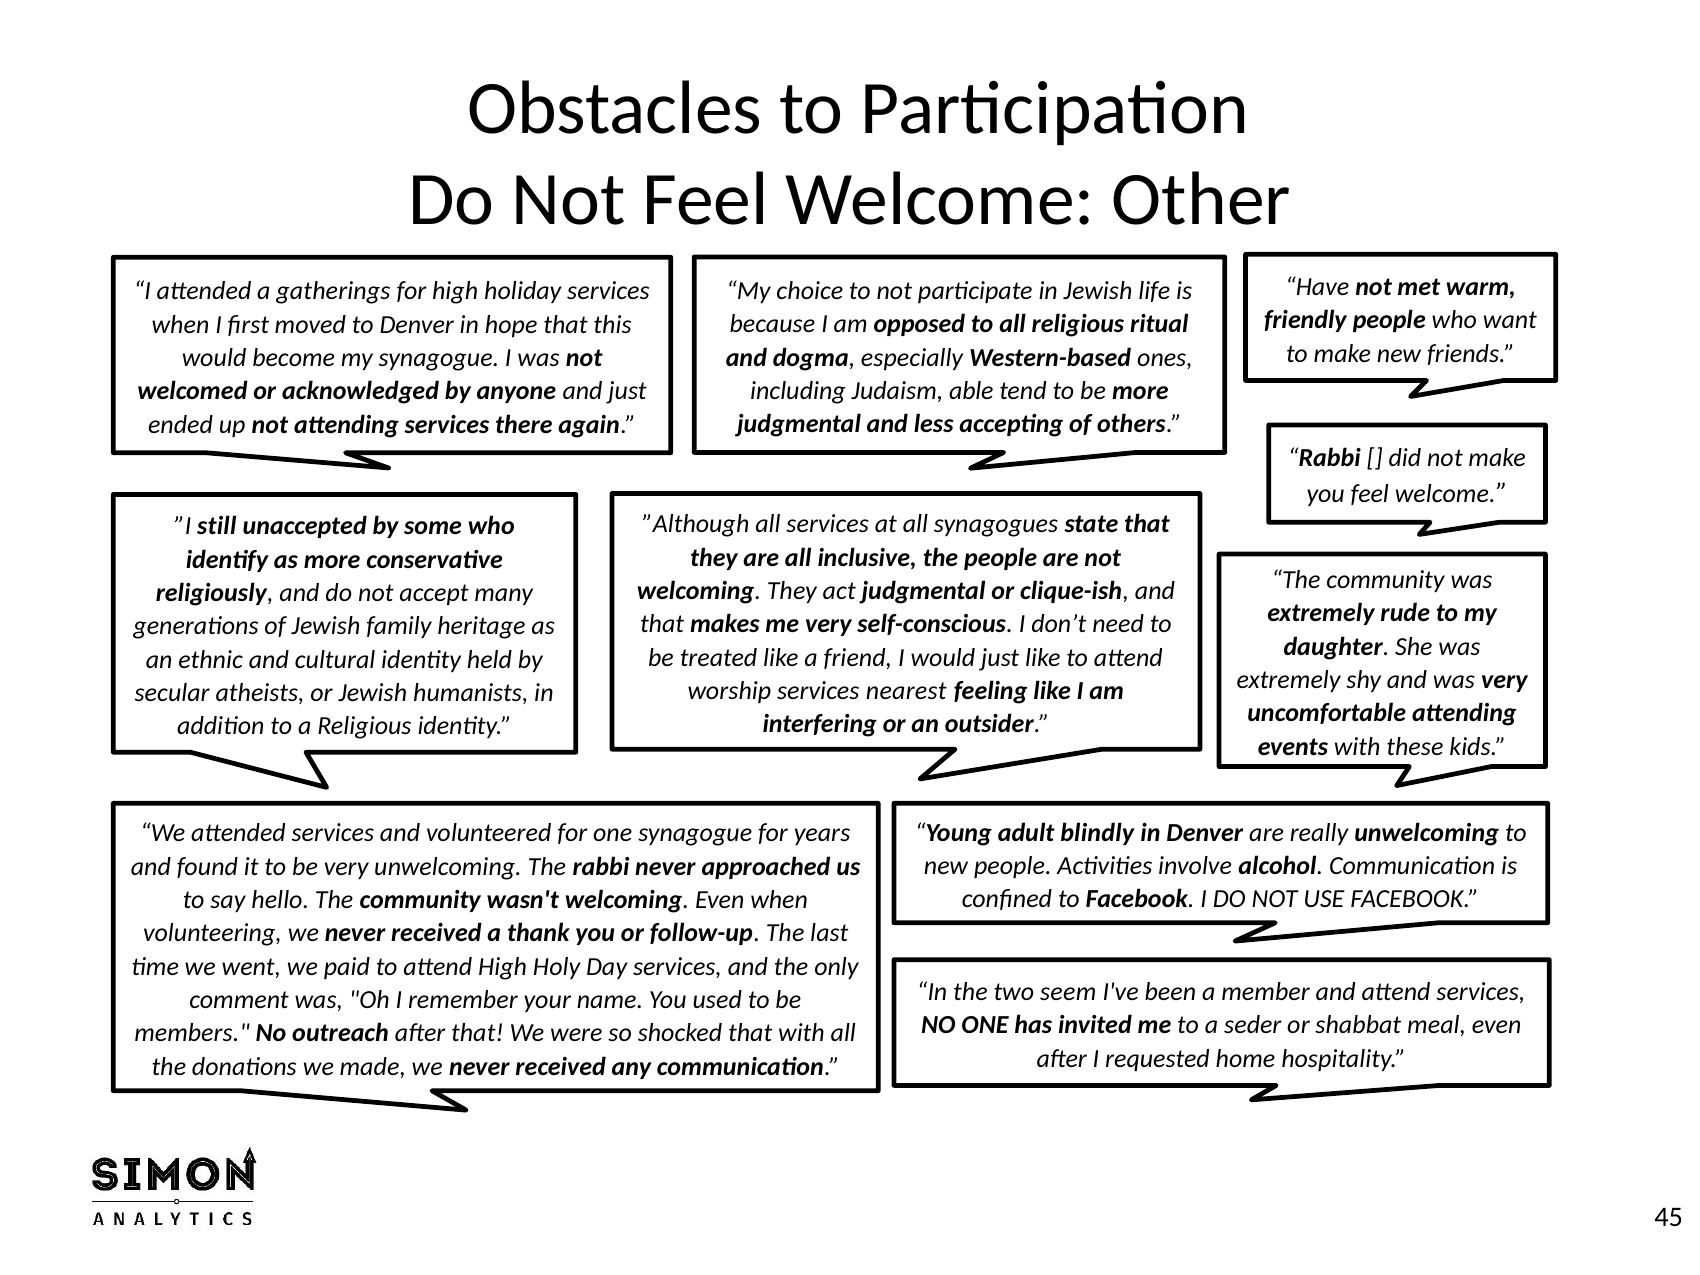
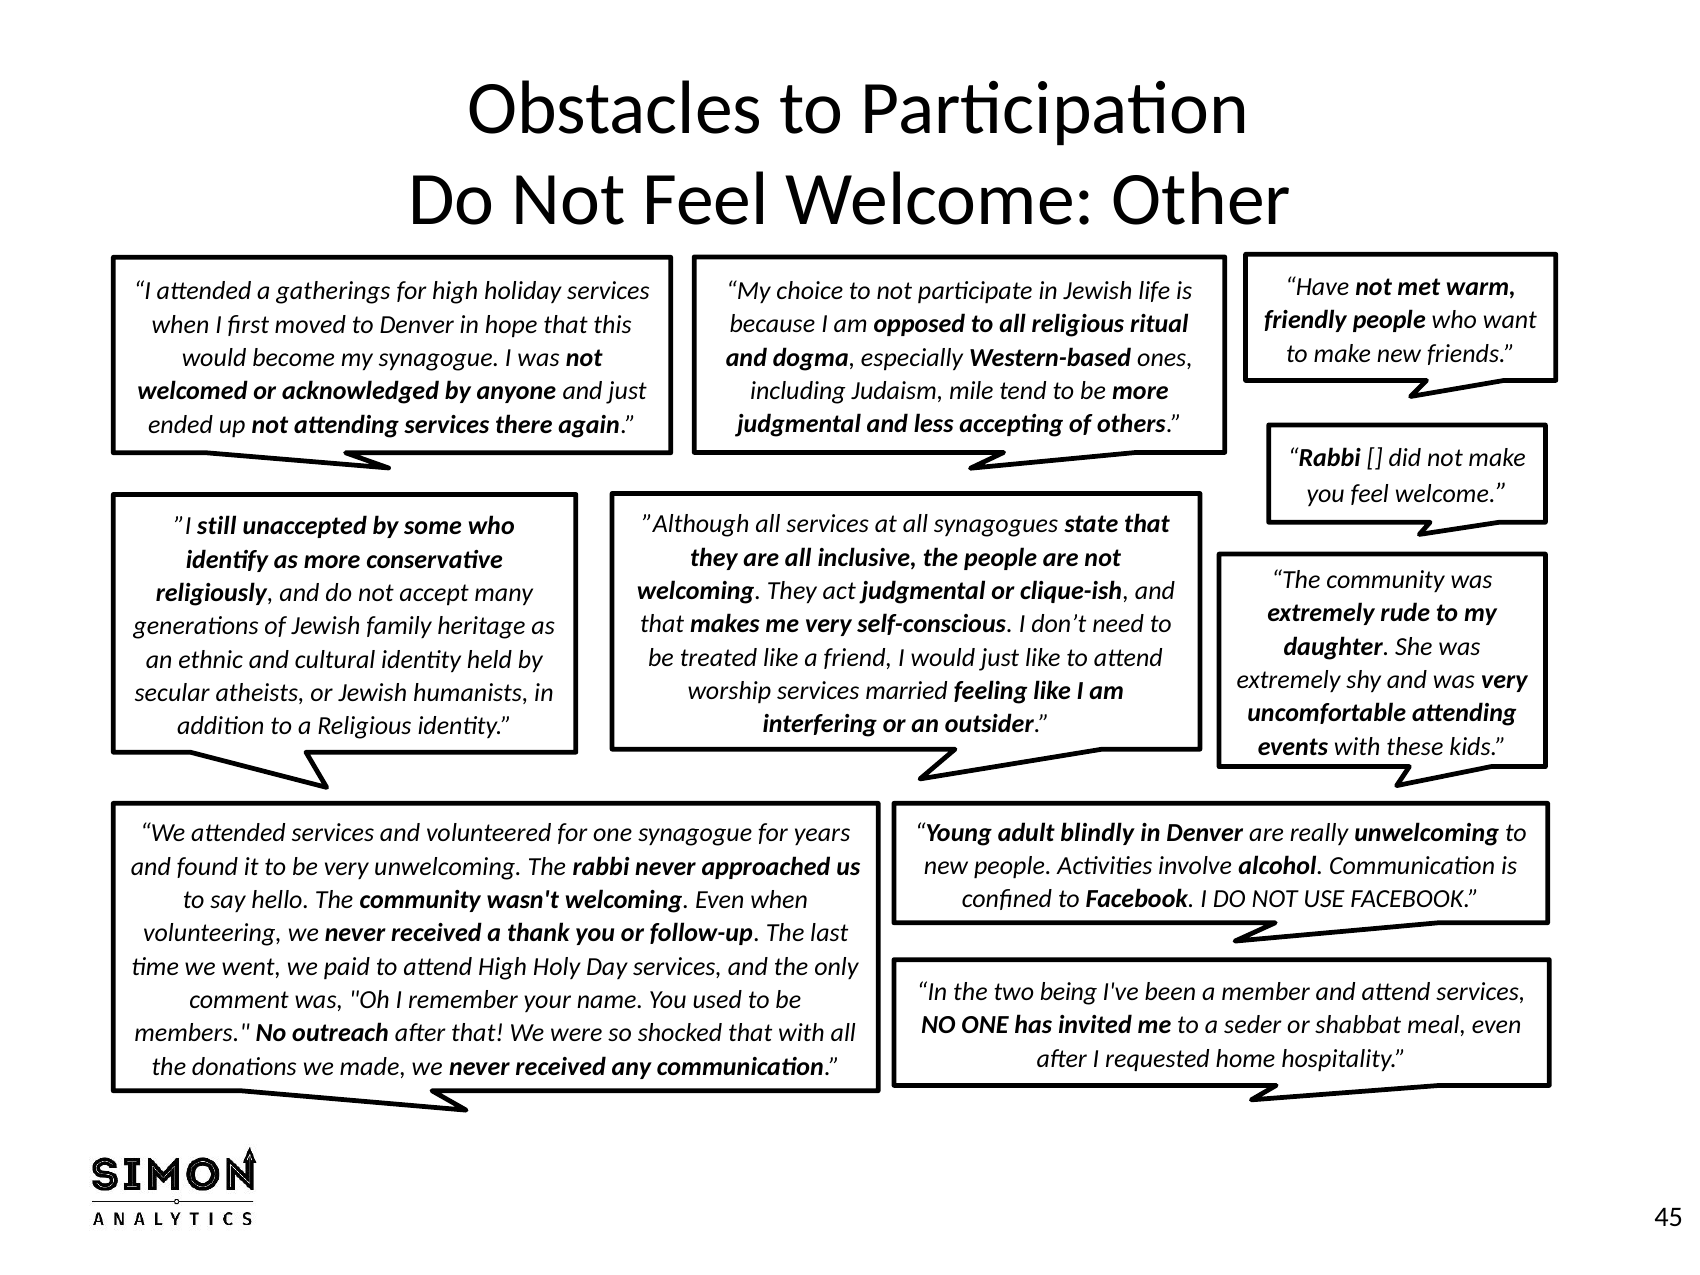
able: able -> mile (971, 391)
nearest: nearest -> married (907, 691)
seem: seem -> being (1068, 992)
